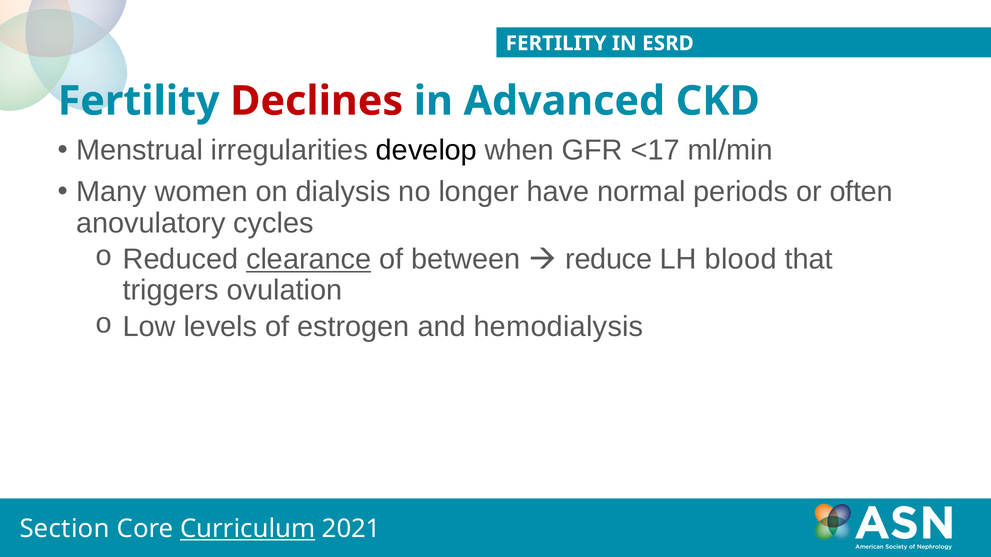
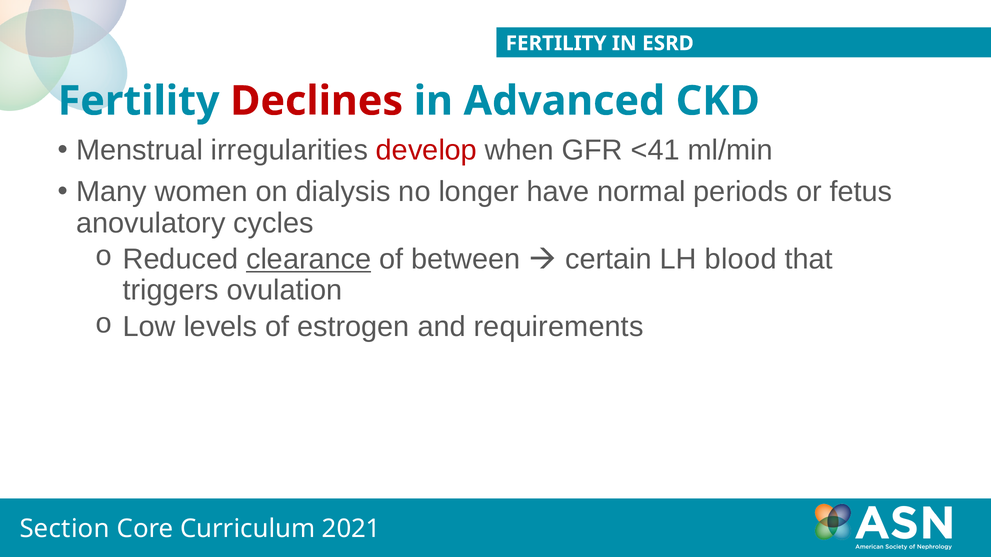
develop colour: black -> red (426, 150)
<17: <17 -> <41 (655, 150)
often: often -> fetus (861, 192)
reduce: reduce -> certain (609, 259)
hemodialysis: hemodialysis -> requirements (559, 327)
Curriculum underline: present -> none (248, 529)
